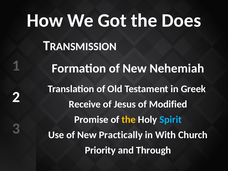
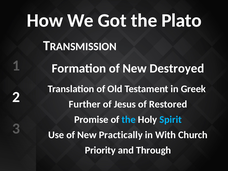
Does: Does -> Plato (181, 21)
Nehemiah: Nehemiah -> Destroyed (177, 68)
Receive: Receive -> Further (85, 104)
Modified: Modified -> Restored (168, 104)
the colour: yellow -> light blue (129, 120)
